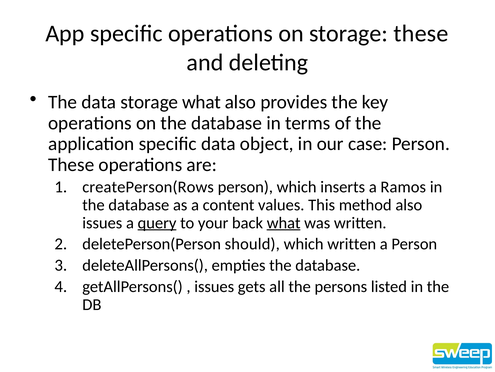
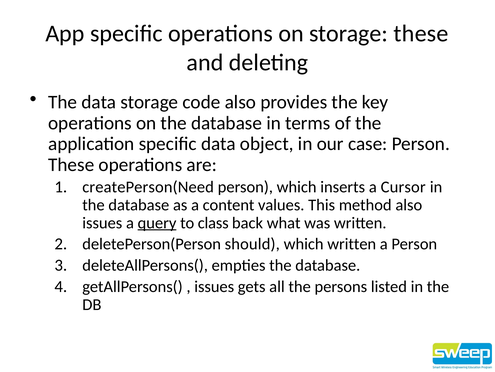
storage what: what -> code (201, 102)
createPerson(Rows: createPerson(Rows -> createPerson(Need (148, 187)
Ramos: Ramos -> Cursor (403, 187)
your: your -> class (213, 222)
what underline: present -> none (284, 222)
